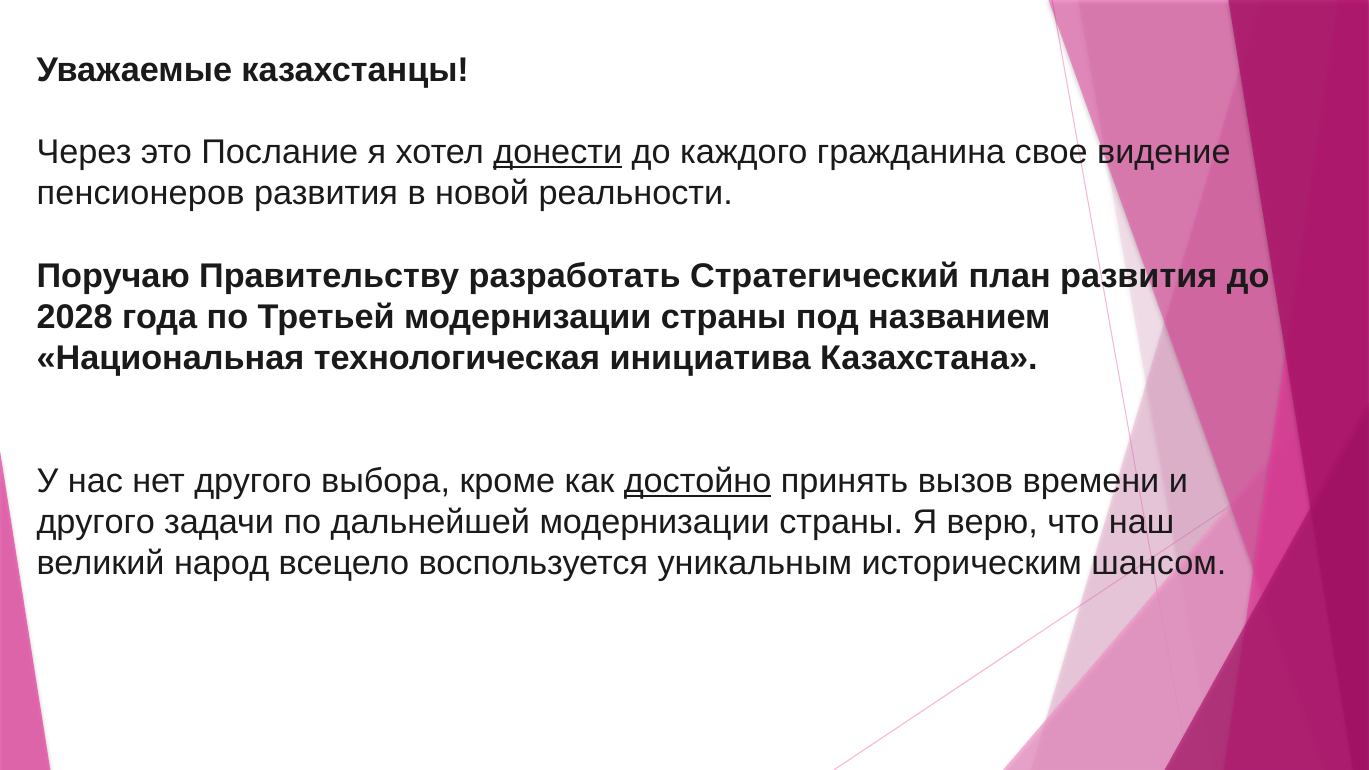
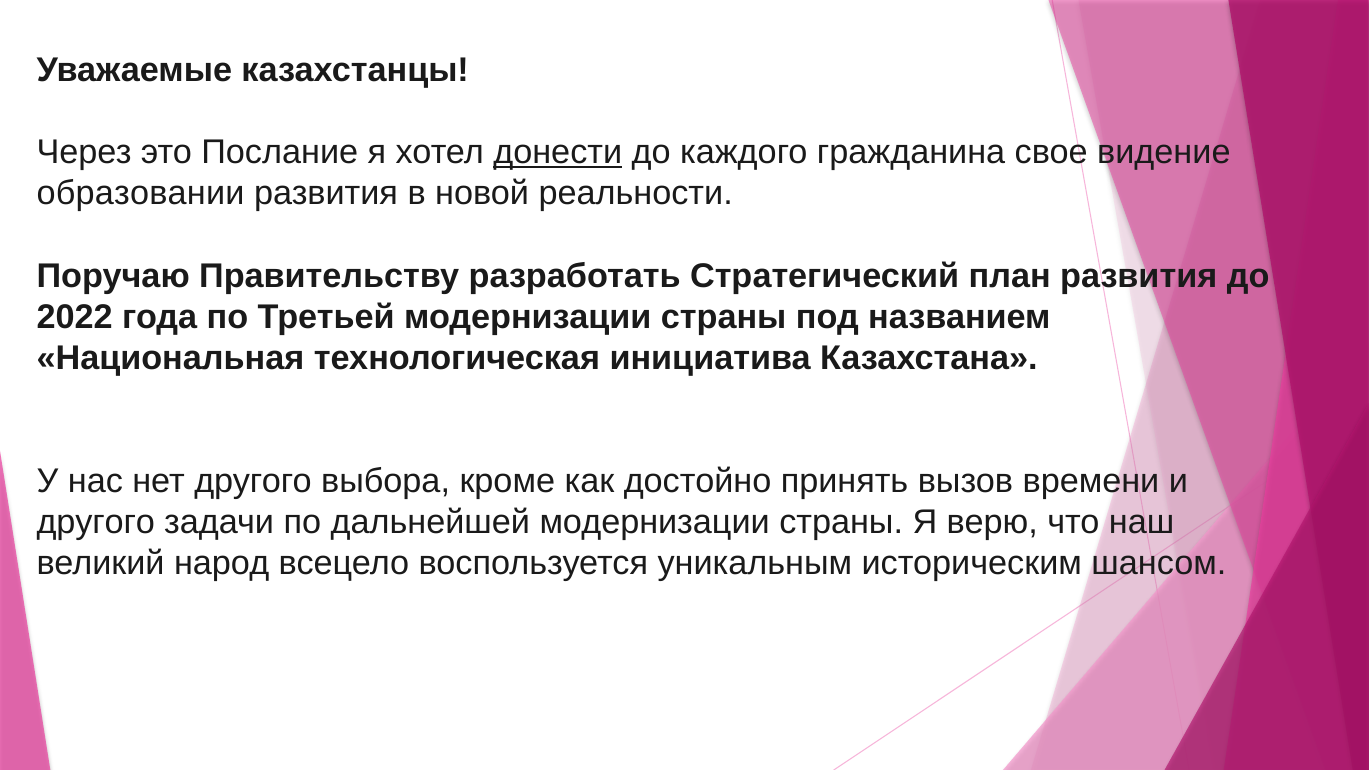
пенсионеров: пенсионеров -> образовании (141, 194)
2028: 2028 -> 2022 (75, 317)
достойно underline: present -> none (698, 481)
